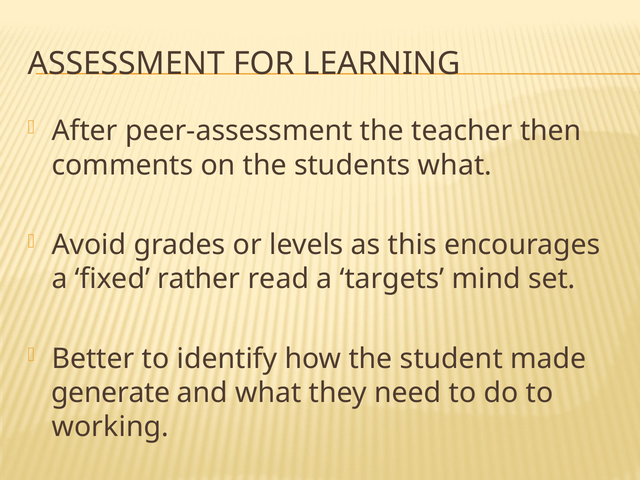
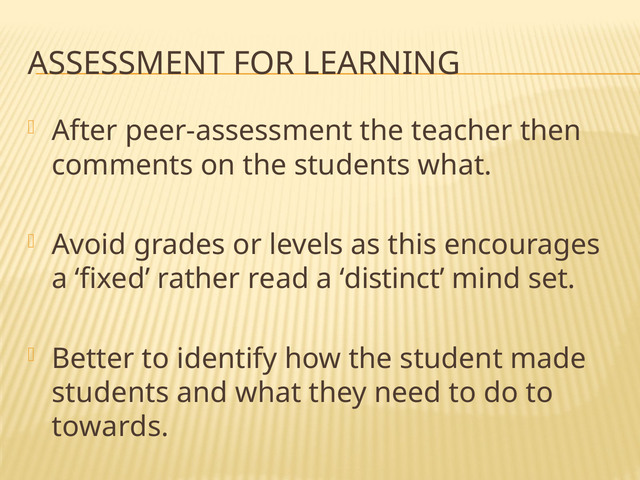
targets: targets -> distinct (392, 279)
generate: generate -> students (110, 393)
working: working -> towards (110, 427)
